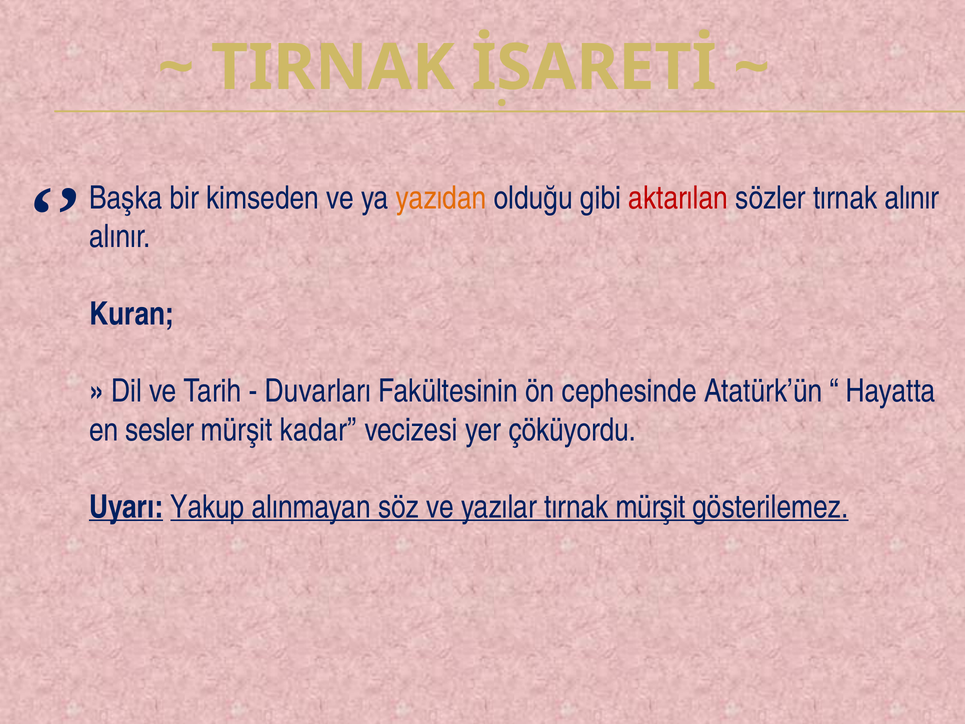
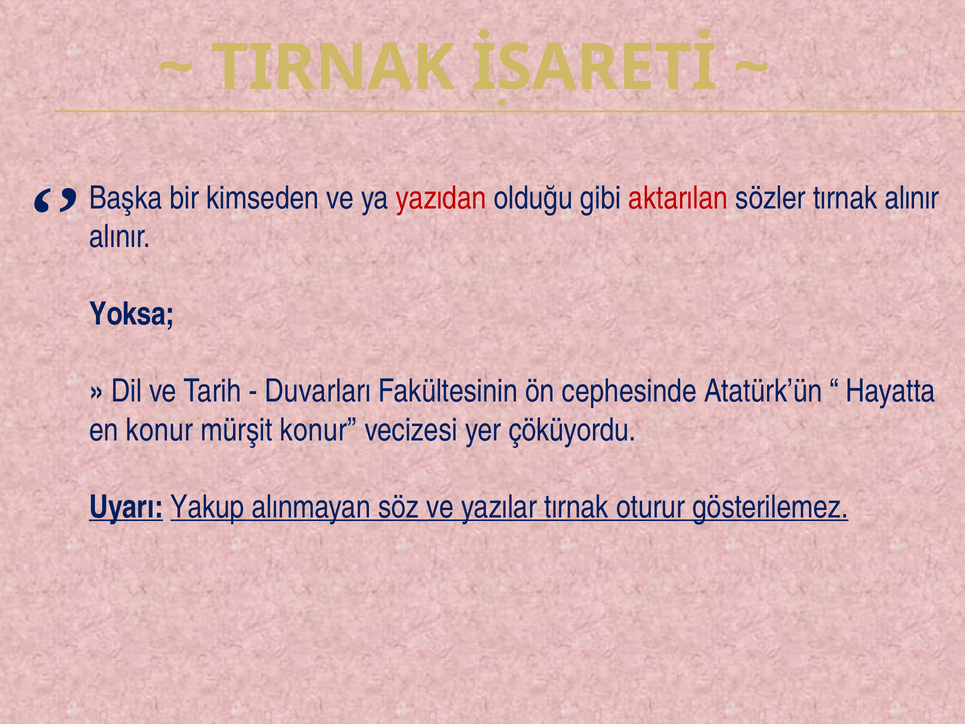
yazıdan colour: orange -> red (441, 198)
Kuran: Kuran -> Yoksa (132, 314)
en sesler: sesler -> konur (159, 430)
mürşit kadar: kadar -> konur (318, 430)
tırnak mürşit: mürşit -> oturur (650, 507)
